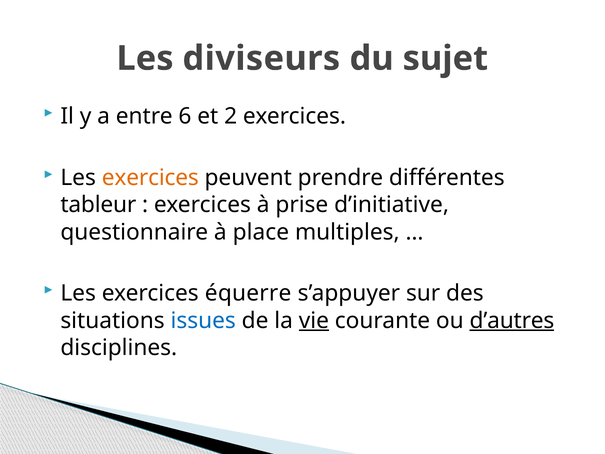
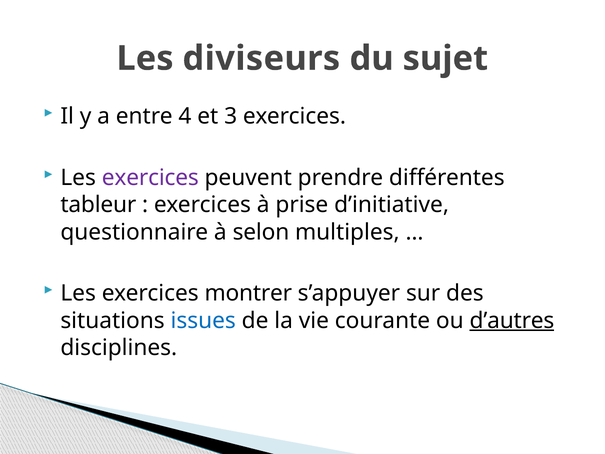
6: 6 -> 4 (185, 116)
2: 2 -> 3 (231, 116)
exercices colour: orange -> purple (150, 177)
place: place -> selon (261, 232)
équerre: équerre -> montrer (248, 293)
vie underline: present -> none (314, 320)
